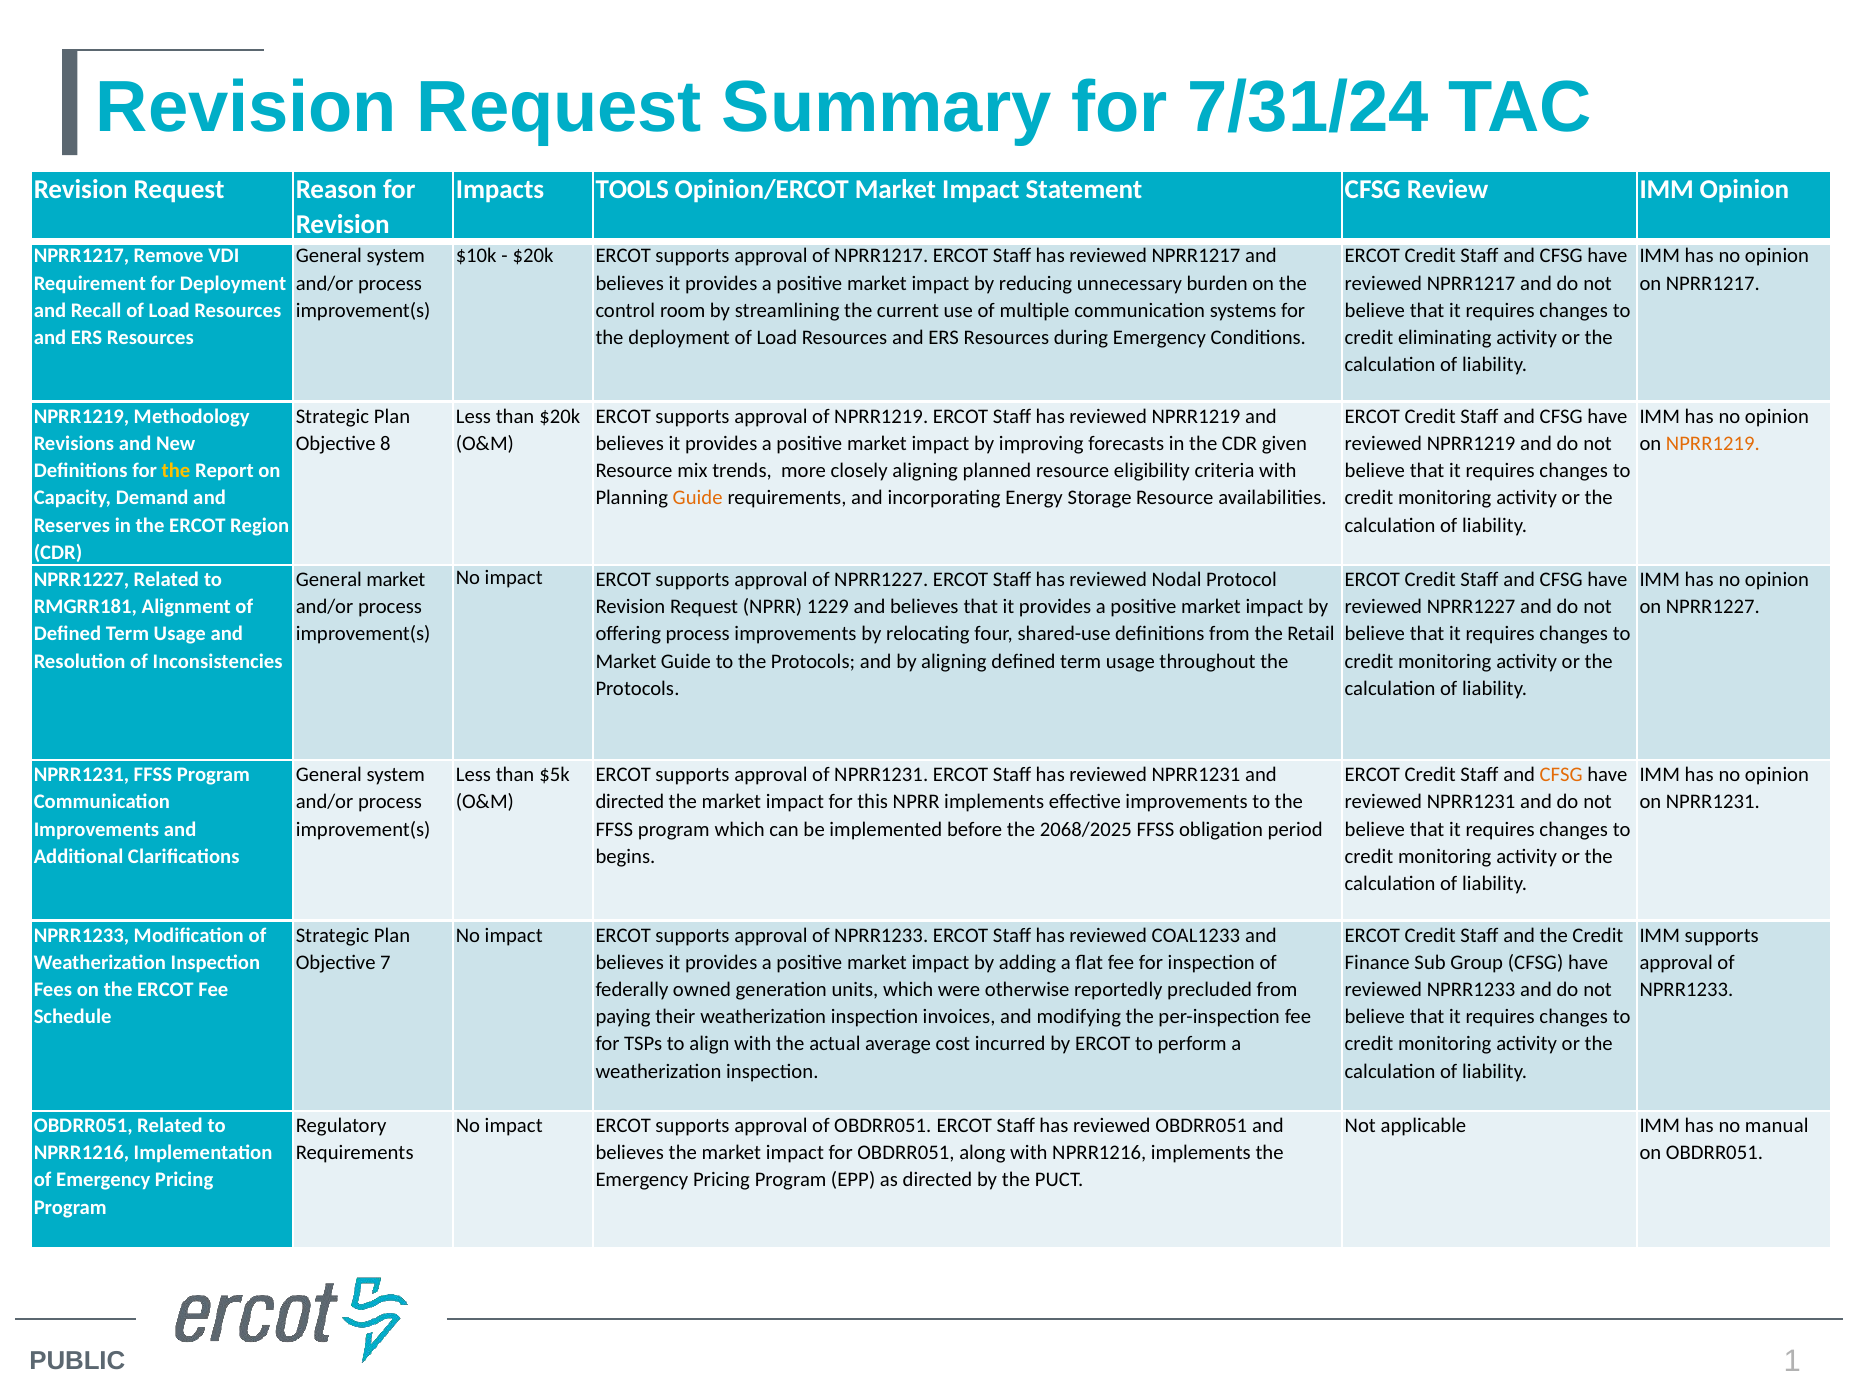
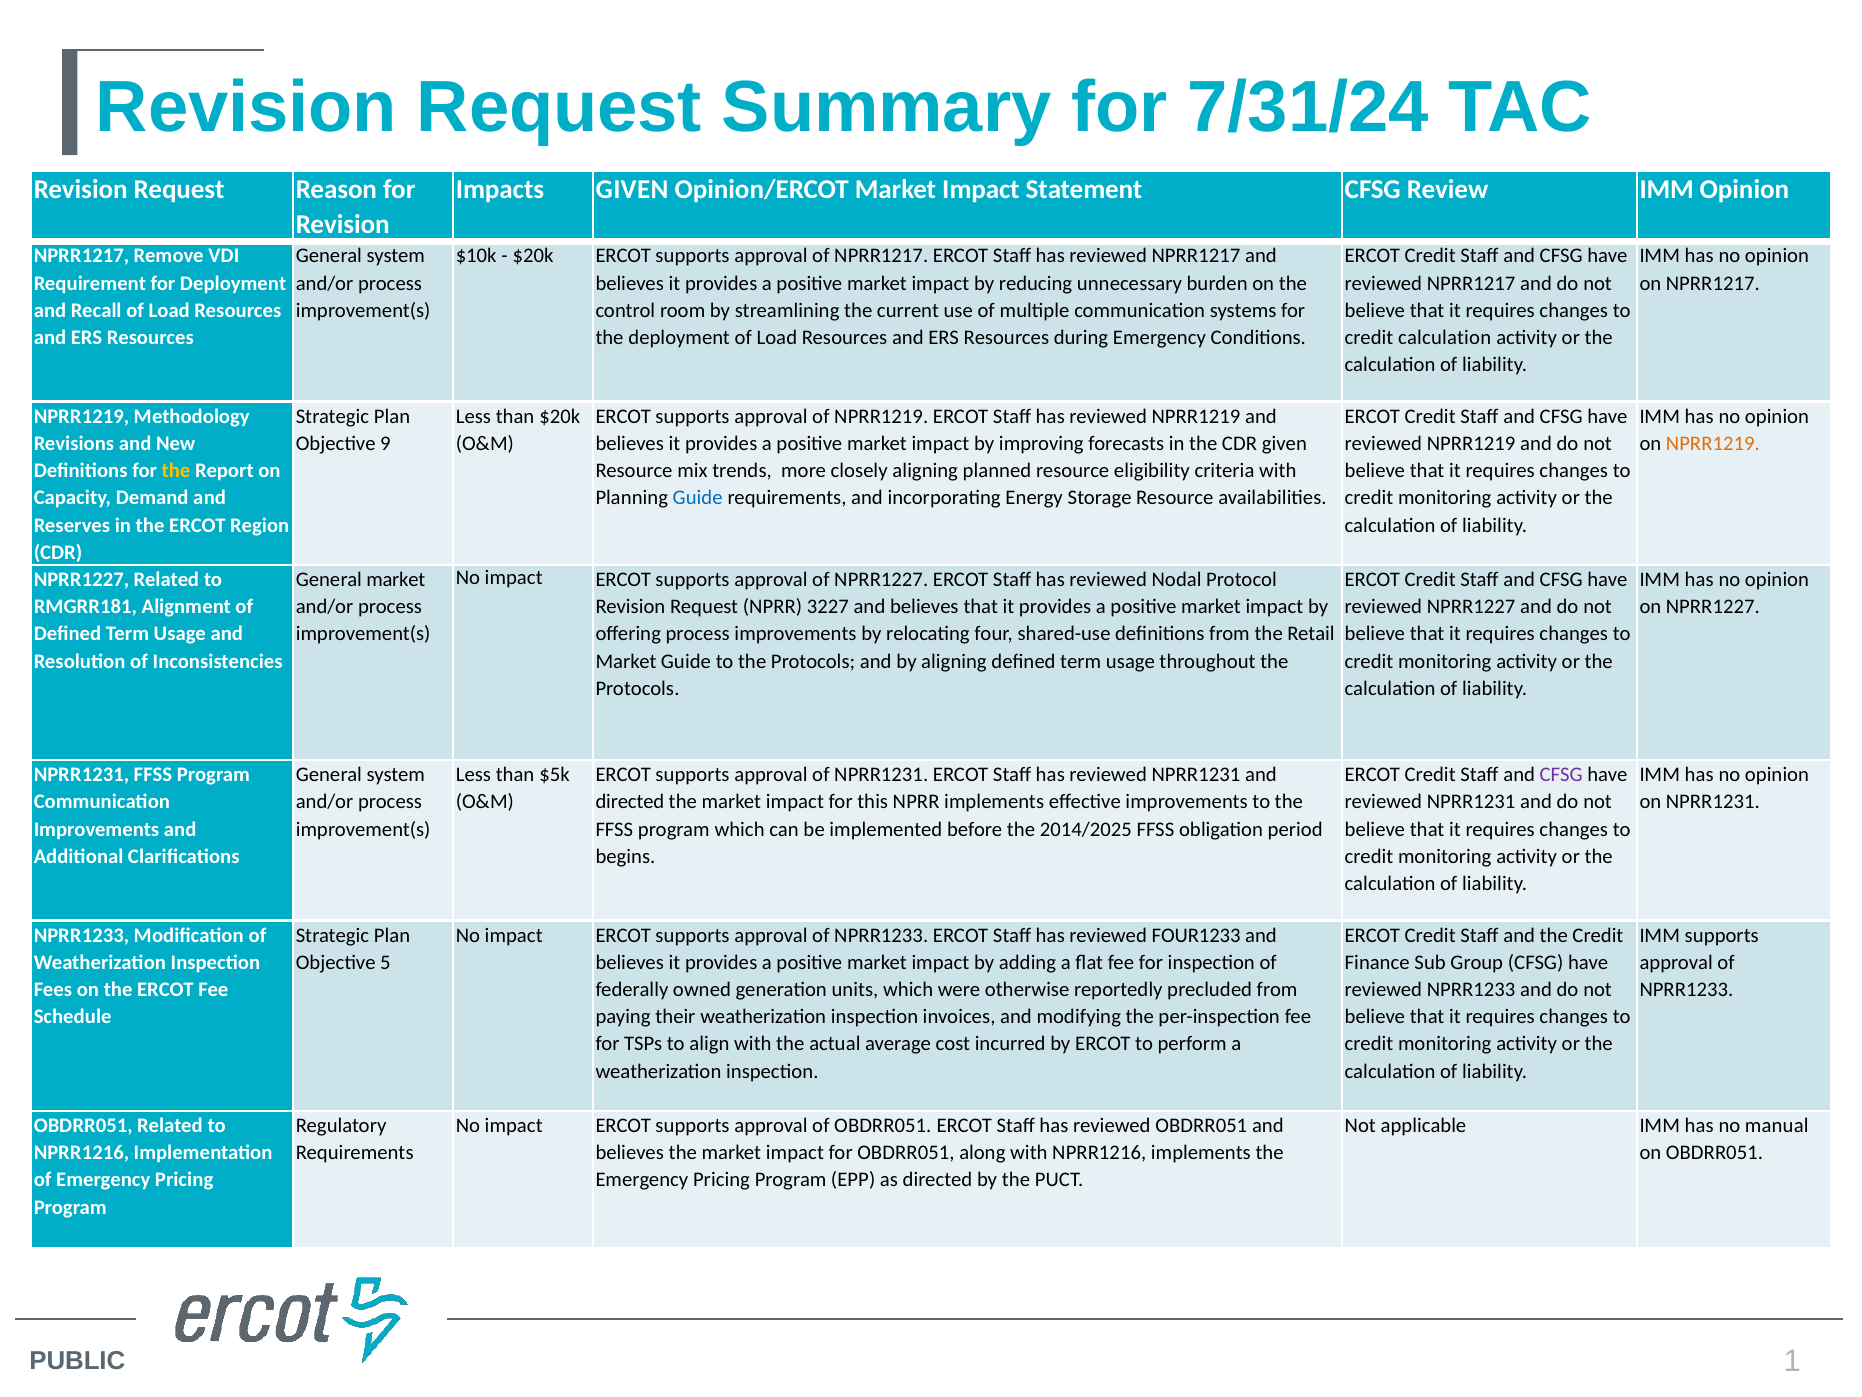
Impacts TOOLS: TOOLS -> GIVEN (632, 190)
credit eliminating: eliminating -> calculation (1445, 338)
8: 8 -> 9 (385, 443)
Guide colour: orange -> blue (698, 498)
1229: 1229 -> 3227 (828, 607)
CFSG colour: orange -> purple (1561, 775)
2068/2025: 2068/2025 -> 2014/2025 (1086, 829)
COAL1233: COAL1233 -> FOUR1233 (1196, 935)
7: 7 -> 5 (385, 962)
